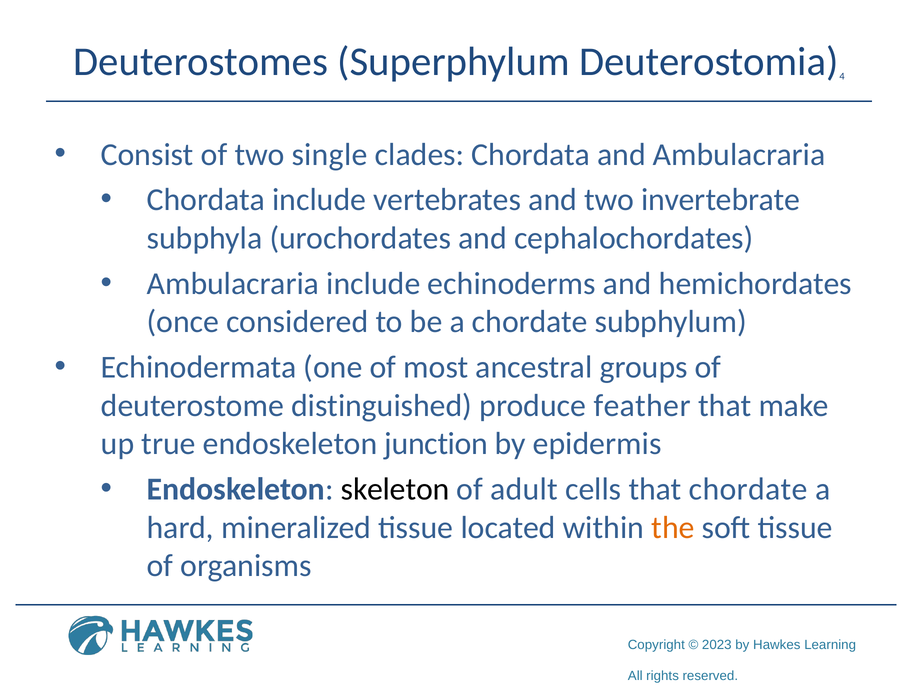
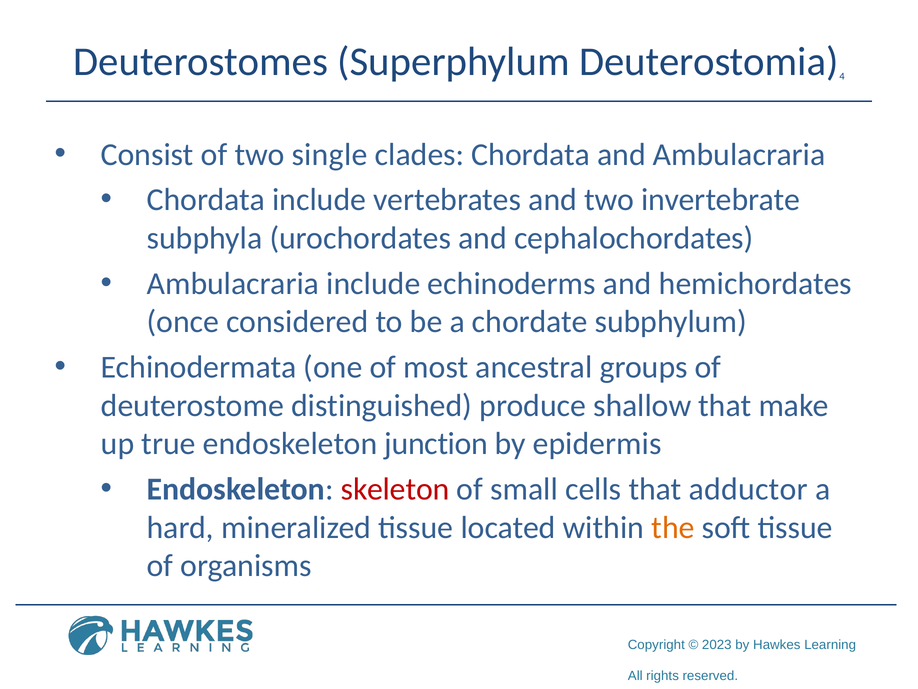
feather: feather -> shallow (642, 405)
skeleton colour: black -> red (395, 489)
adult: adult -> small (524, 489)
that chordate: chordate -> adductor (748, 489)
